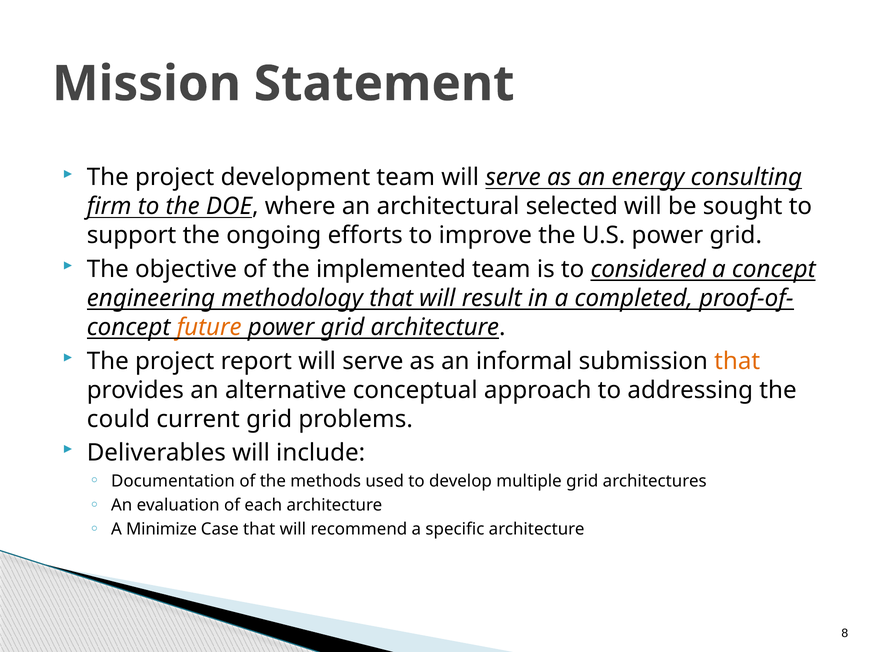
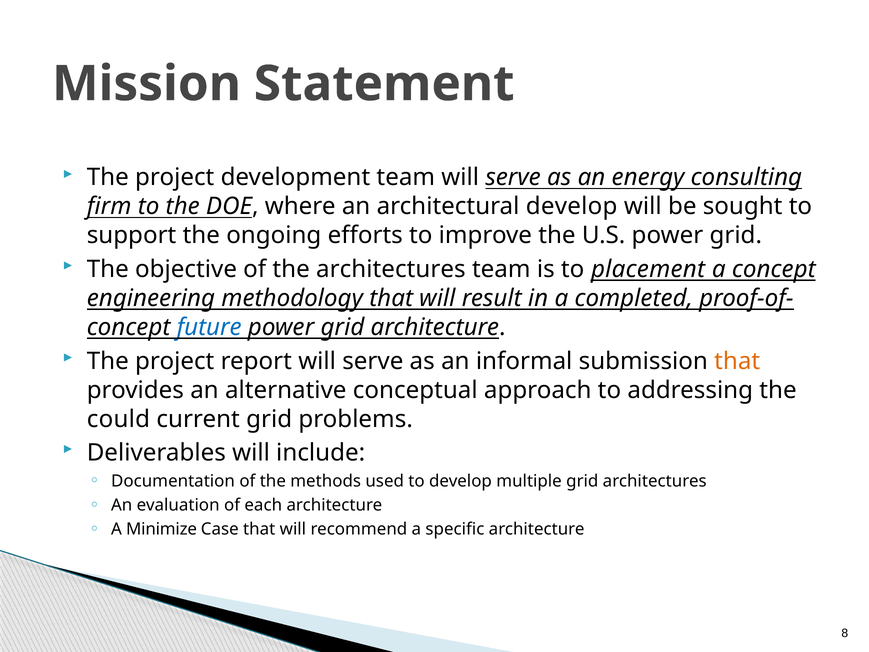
architectural selected: selected -> develop (572, 206)
the implemented: implemented -> architectures (391, 269)
considered: considered -> placement (648, 269)
future colour: orange -> blue (209, 327)
